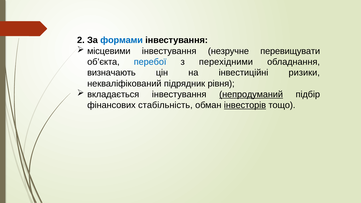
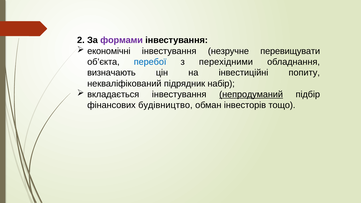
формами colour: blue -> purple (122, 40)
місцевими: місцевими -> економічні (109, 51)
ризики: ризики -> попиту (304, 73)
рівня: рівня -> набір (221, 84)
стабільність: стабільність -> будівництво (165, 105)
інвесторів underline: present -> none (245, 105)
